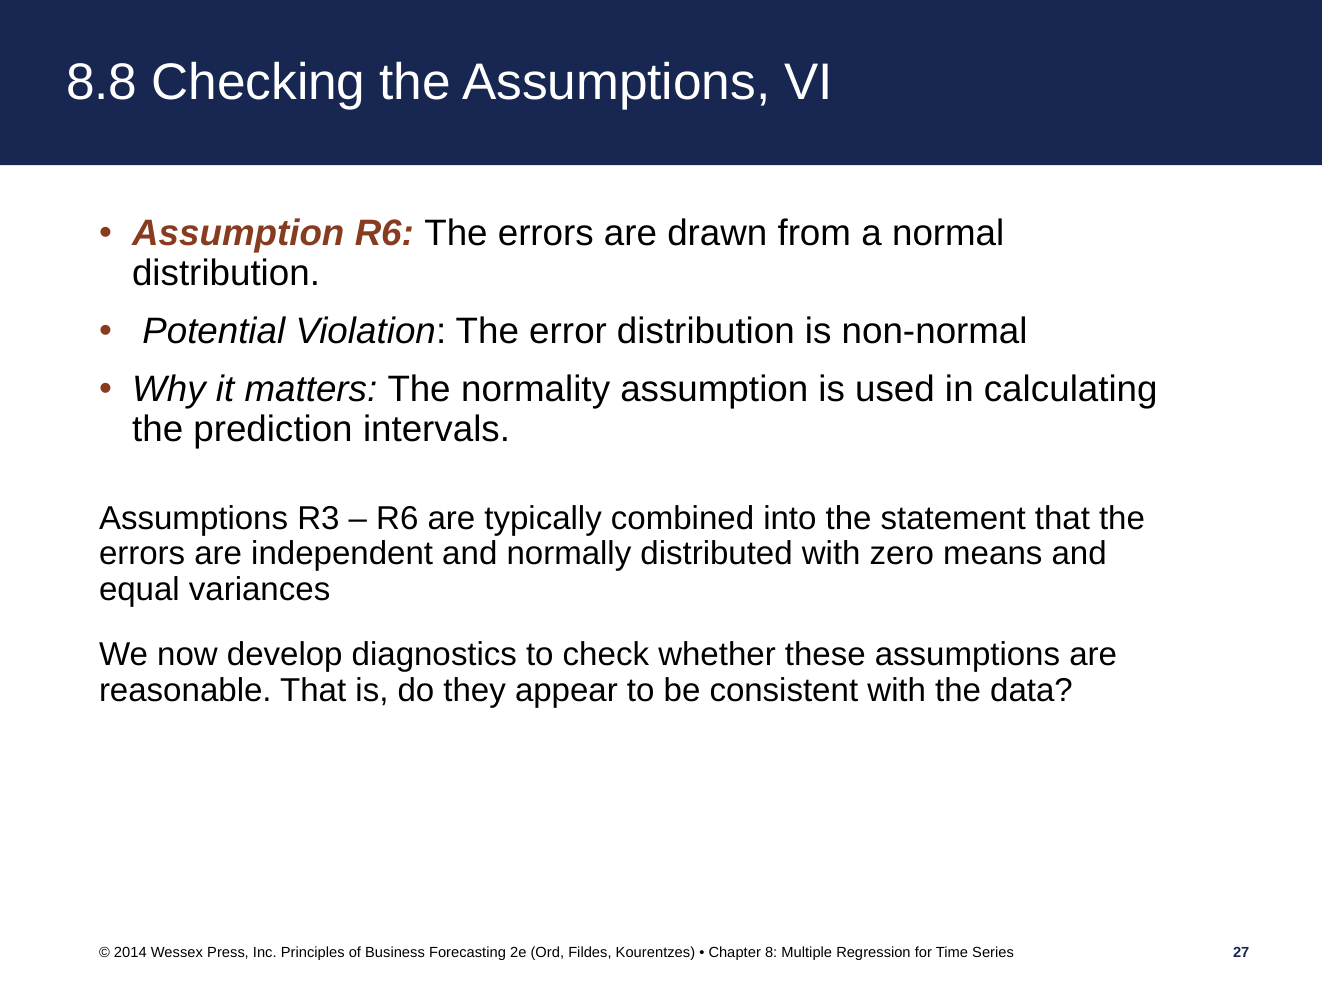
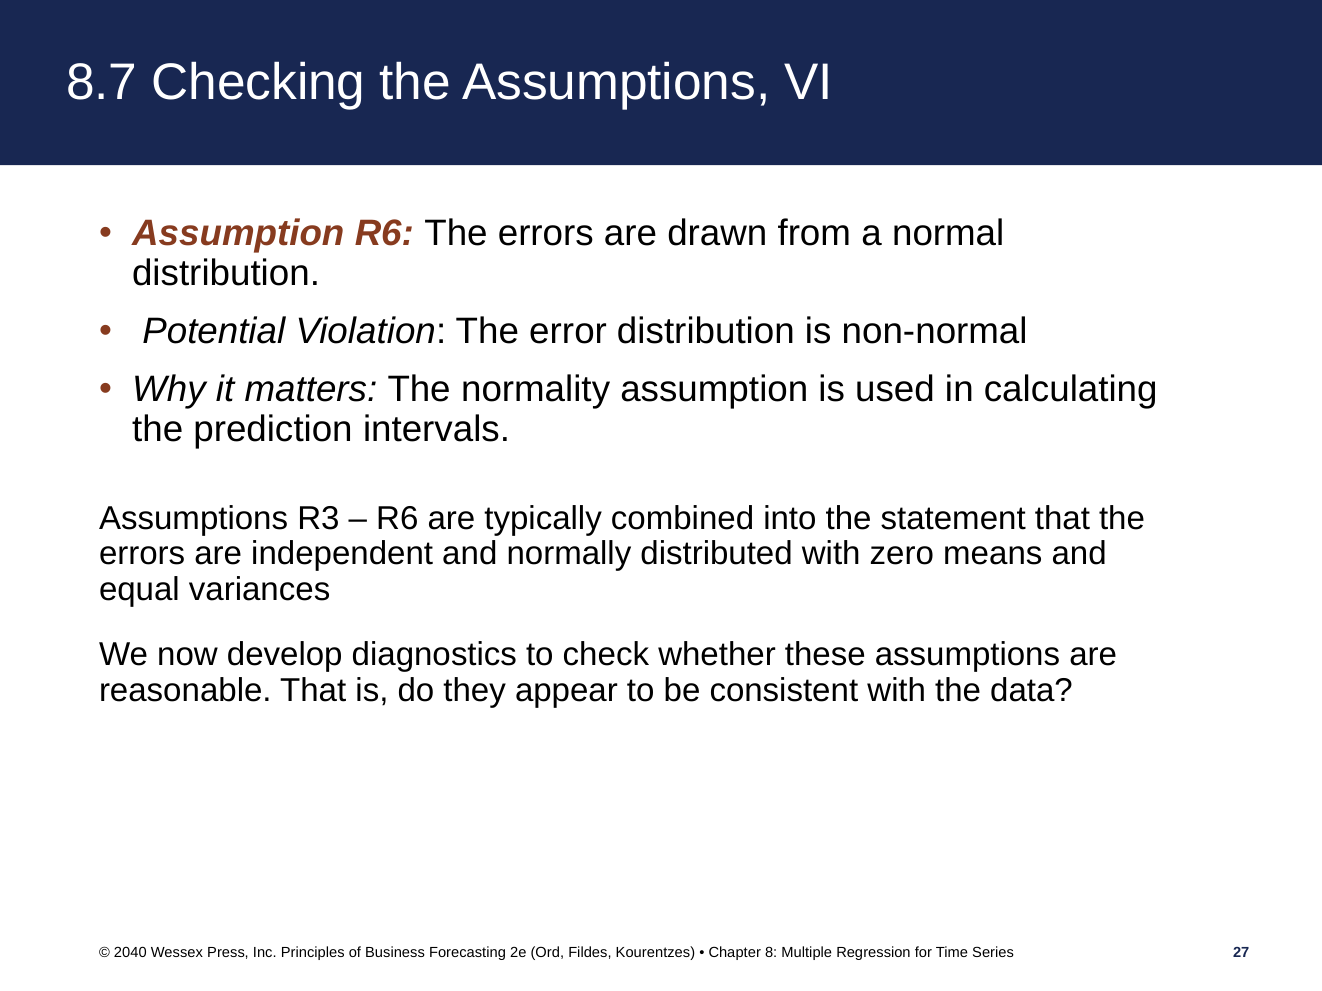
8.8: 8.8 -> 8.7 (102, 82)
2014: 2014 -> 2040 (130, 953)
